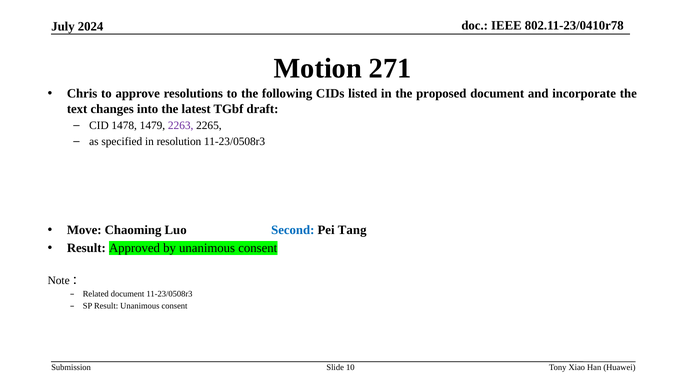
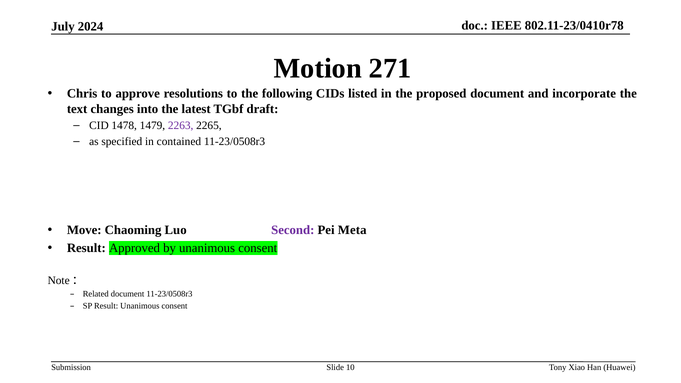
resolution: resolution -> contained (179, 142)
Second colour: blue -> purple (293, 230)
Tang: Tang -> Meta (352, 230)
